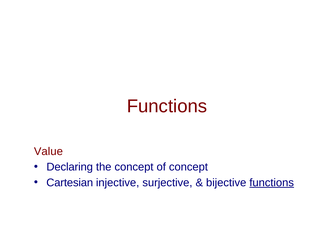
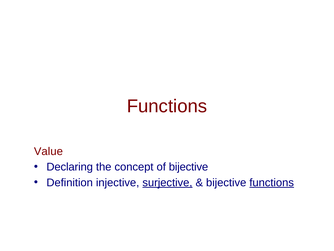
of concept: concept -> bijective (188, 167)
Cartesian: Cartesian -> Definition (70, 182)
surjective underline: none -> present (167, 182)
